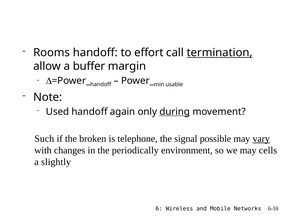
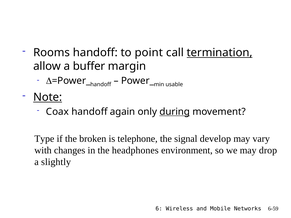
effort: effort -> point (149, 53)
Note underline: none -> present (48, 97)
Used: Used -> Coax (57, 112)
Such: Such -> Type (44, 139)
possible: possible -> develop (215, 139)
vary underline: present -> none (261, 139)
periodically: periodically -> headphones (135, 151)
cells: cells -> drop (268, 151)
